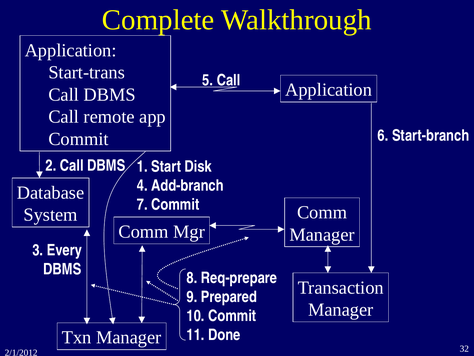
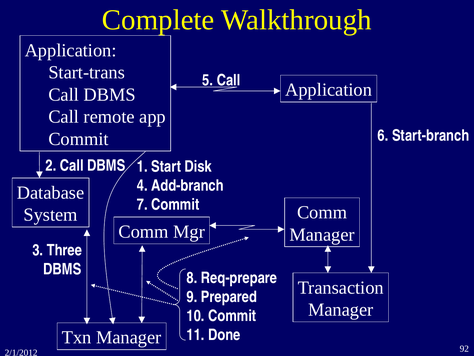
Every: Every -> Three (64, 250)
32: 32 -> 92 (464, 348)
